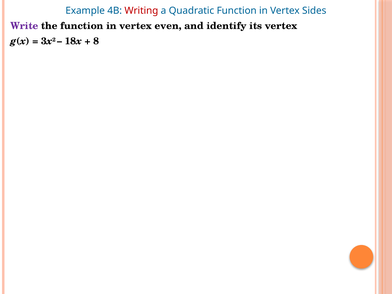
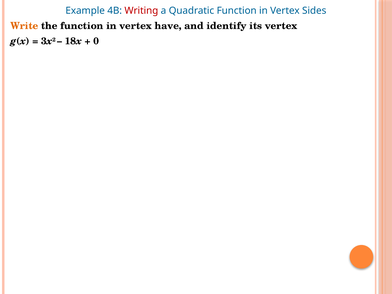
Write colour: purple -> orange (24, 26)
even: even -> have (168, 26)
8: 8 -> 0 (96, 41)
